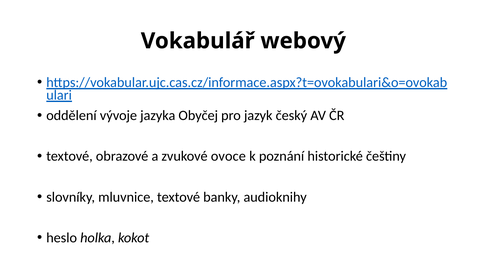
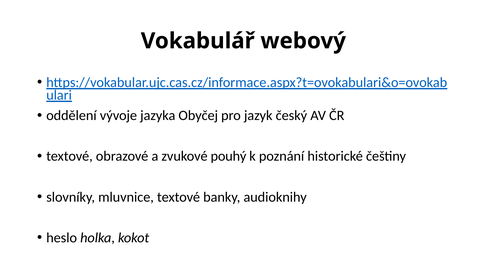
ovoce: ovoce -> pouhý (229, 156)
